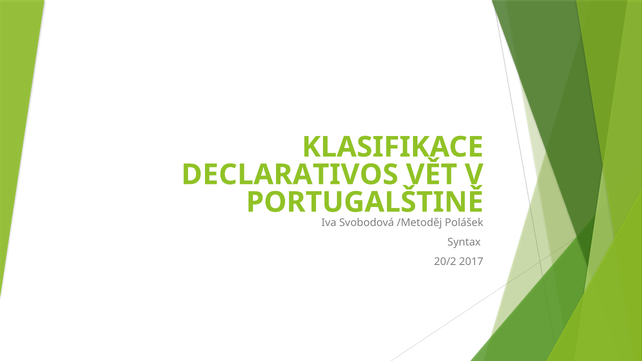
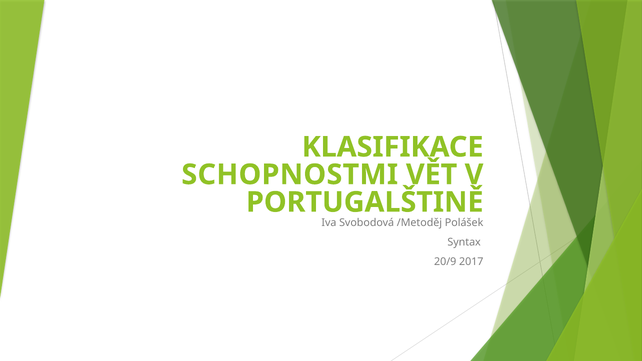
DECLARATIVOS: DECLARATIVOS -> SCHOPNOSTMI (290, 175)
20/2: 20/2 -> 20/9 (445, 262)
